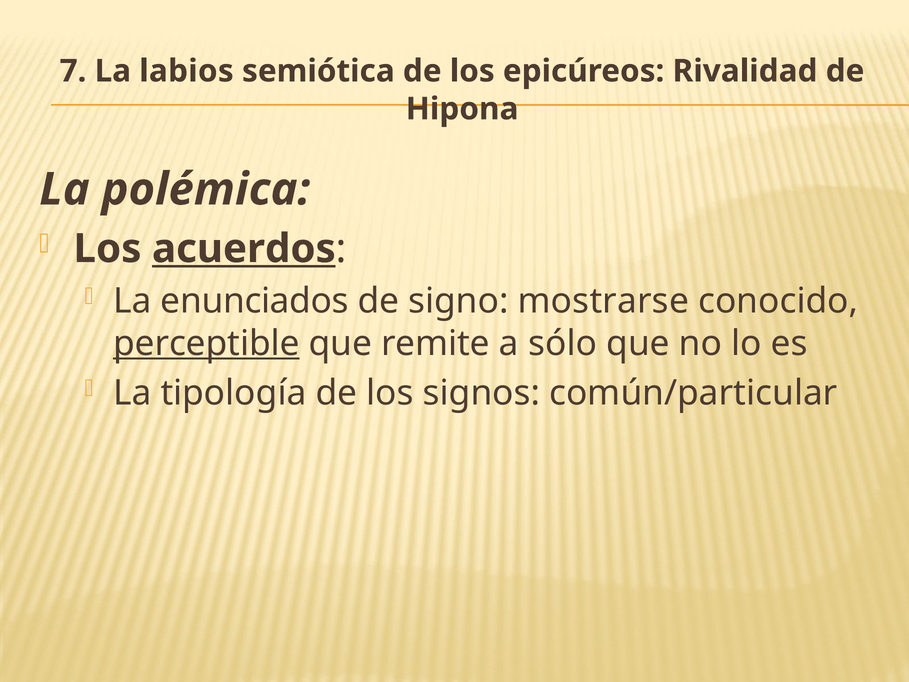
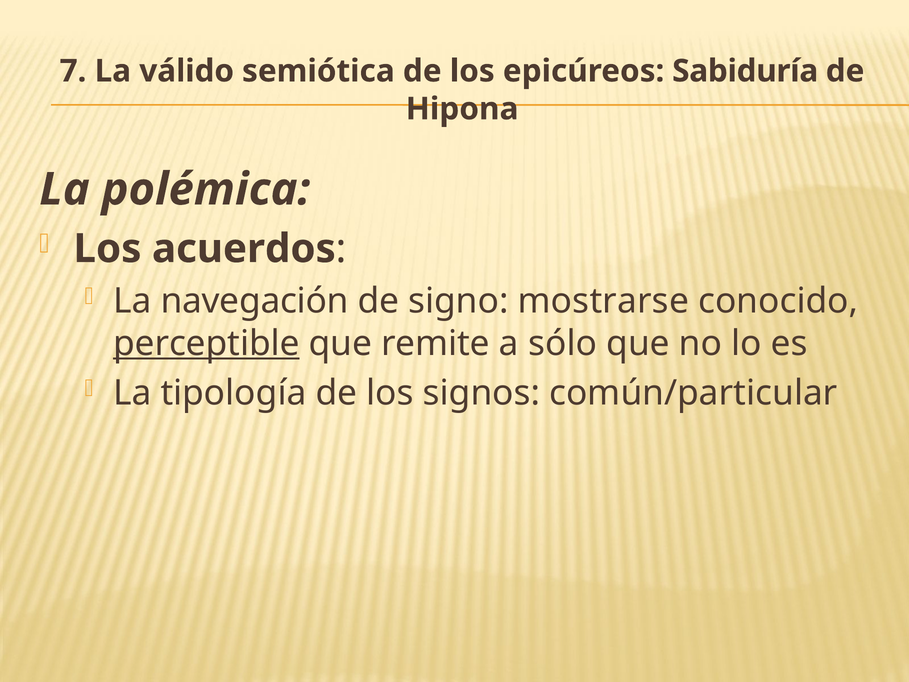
labios: labios -> válido (187, 71)
Rivalidad: Rivalidad -> Sabiduría (745, 71)
acuerdos underline: present -> none (244, 249)
enunciados: enunciados -> navegación (255, 301)
